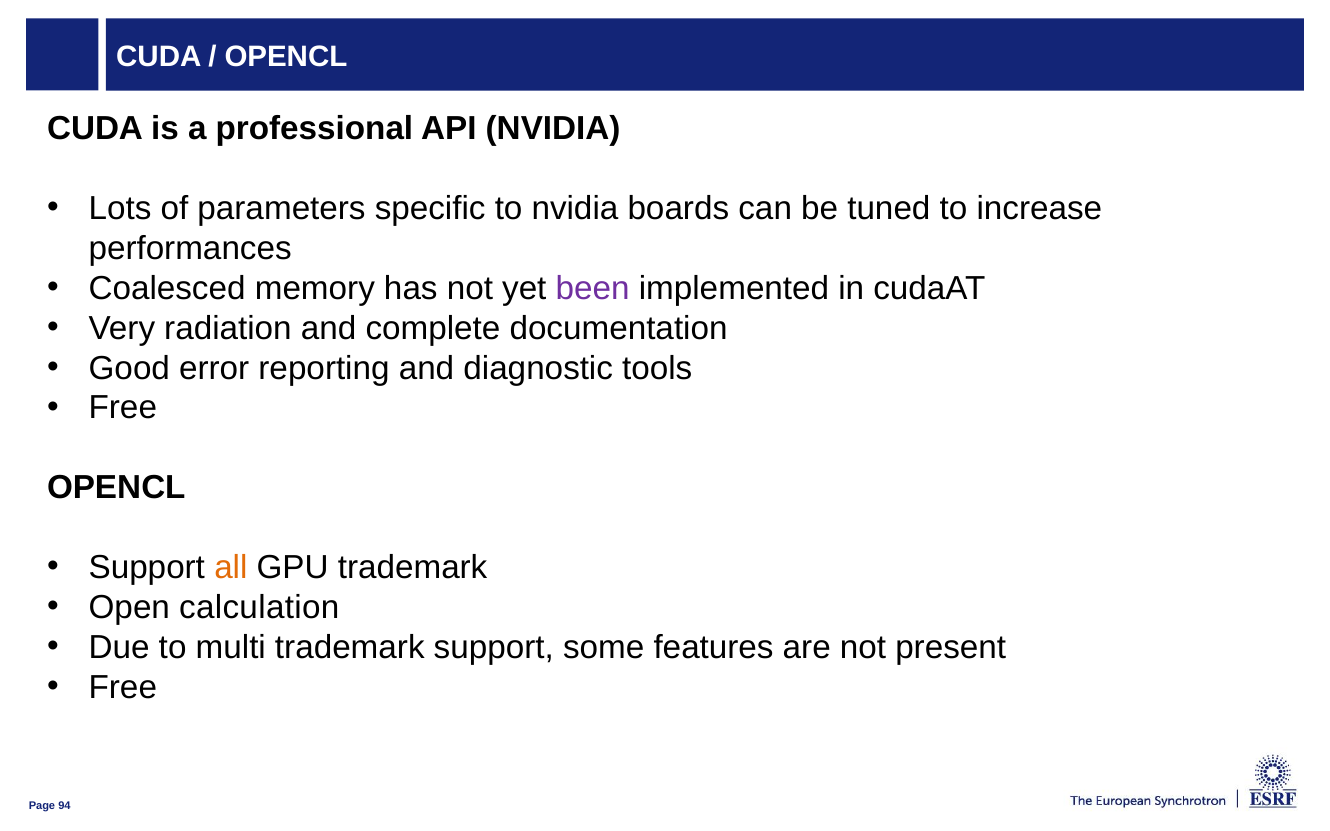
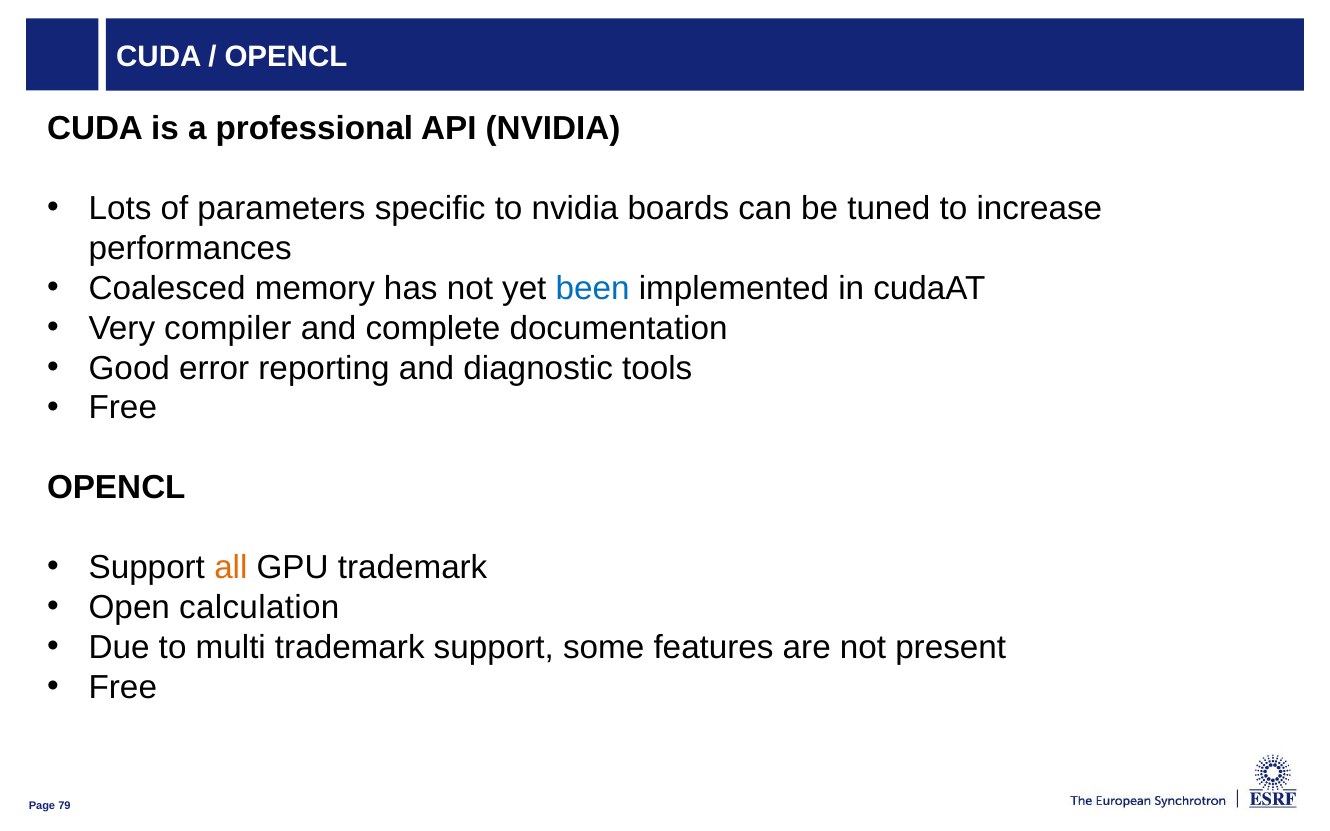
been colour: purple -> blue (593, 288)
radiation: radiation -> compiler (228, 328)
94: 94 -> 79 (64, 806)
